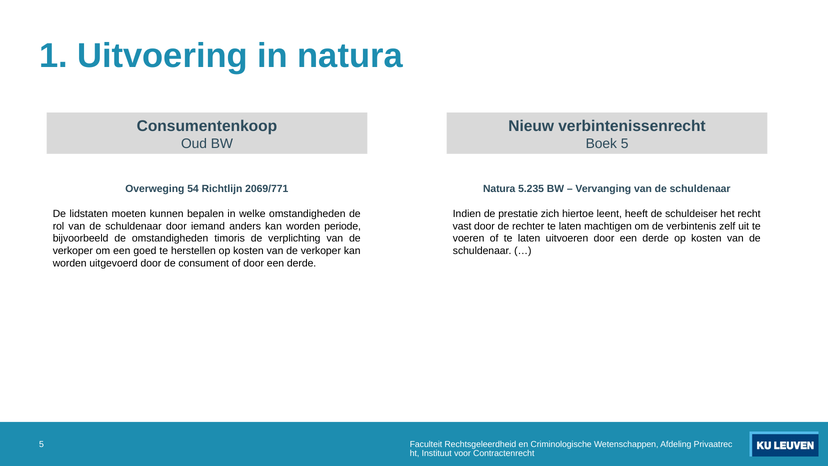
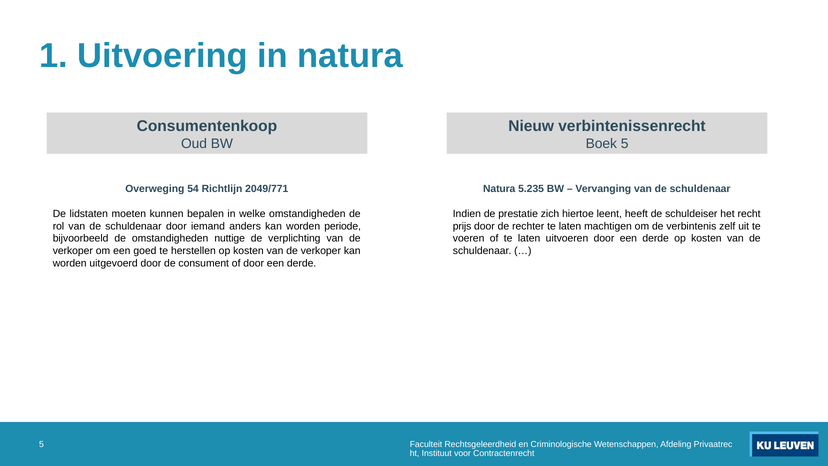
2069/771: 2069/771 -> 2049/771 (267, 189)
vast: vast -> prijs (462, 226)
timoris: timoris -> nuttige (230, 238)
